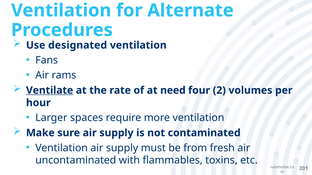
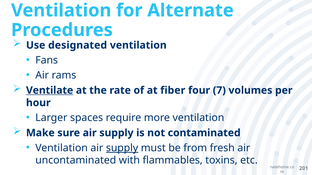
need: need -> fiber (173, 91)
2: 2 -> 7 (219, 91)
supply underline: none -> present (122, 148)
